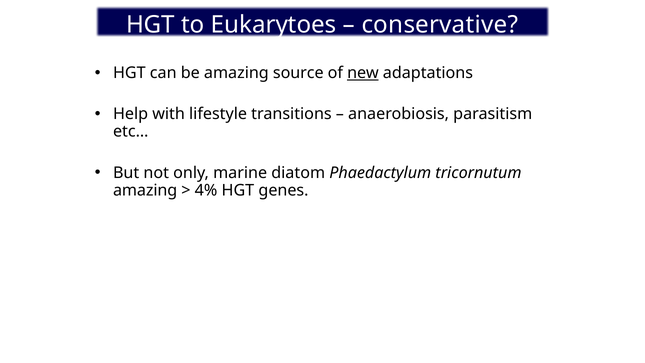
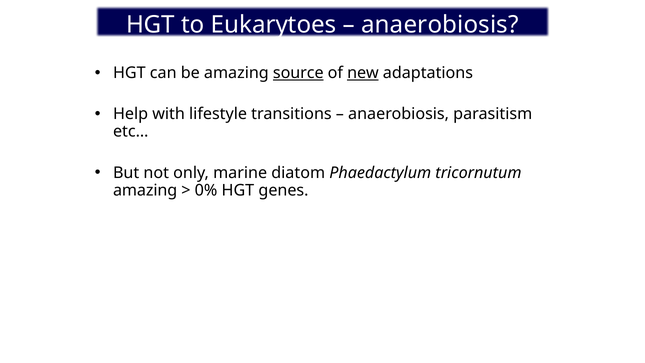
conservative: conservative -> anaerobiosis (440, 25)
source underline: none -> present (298, 73)
4%: 4% -> 0% (206, 190)
